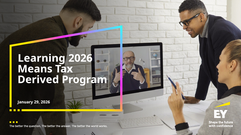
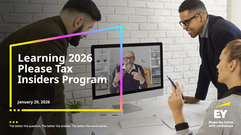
Means: Means -> Please (35, 69)
Derived: Derived -> Insiders (38, 80)
